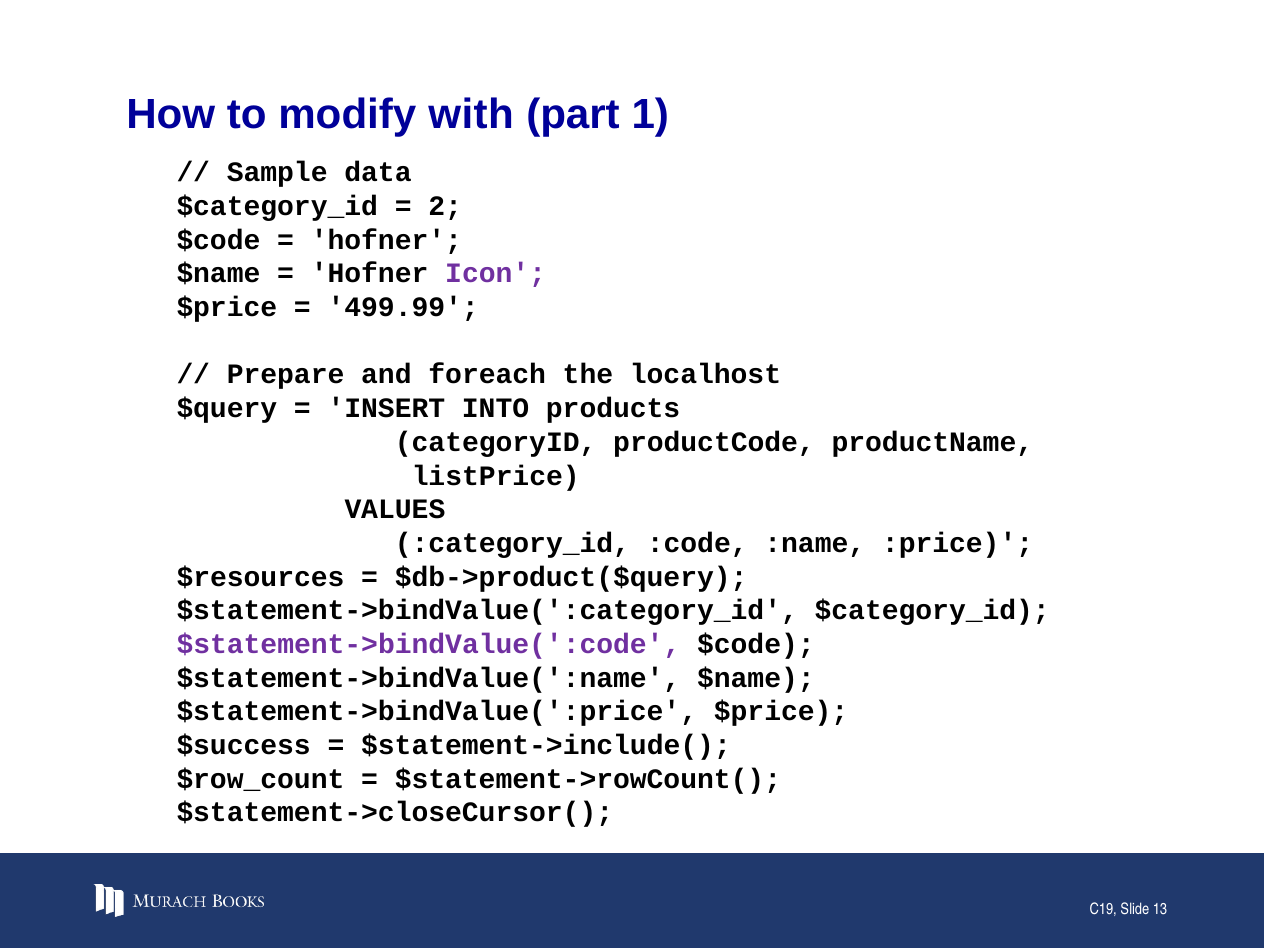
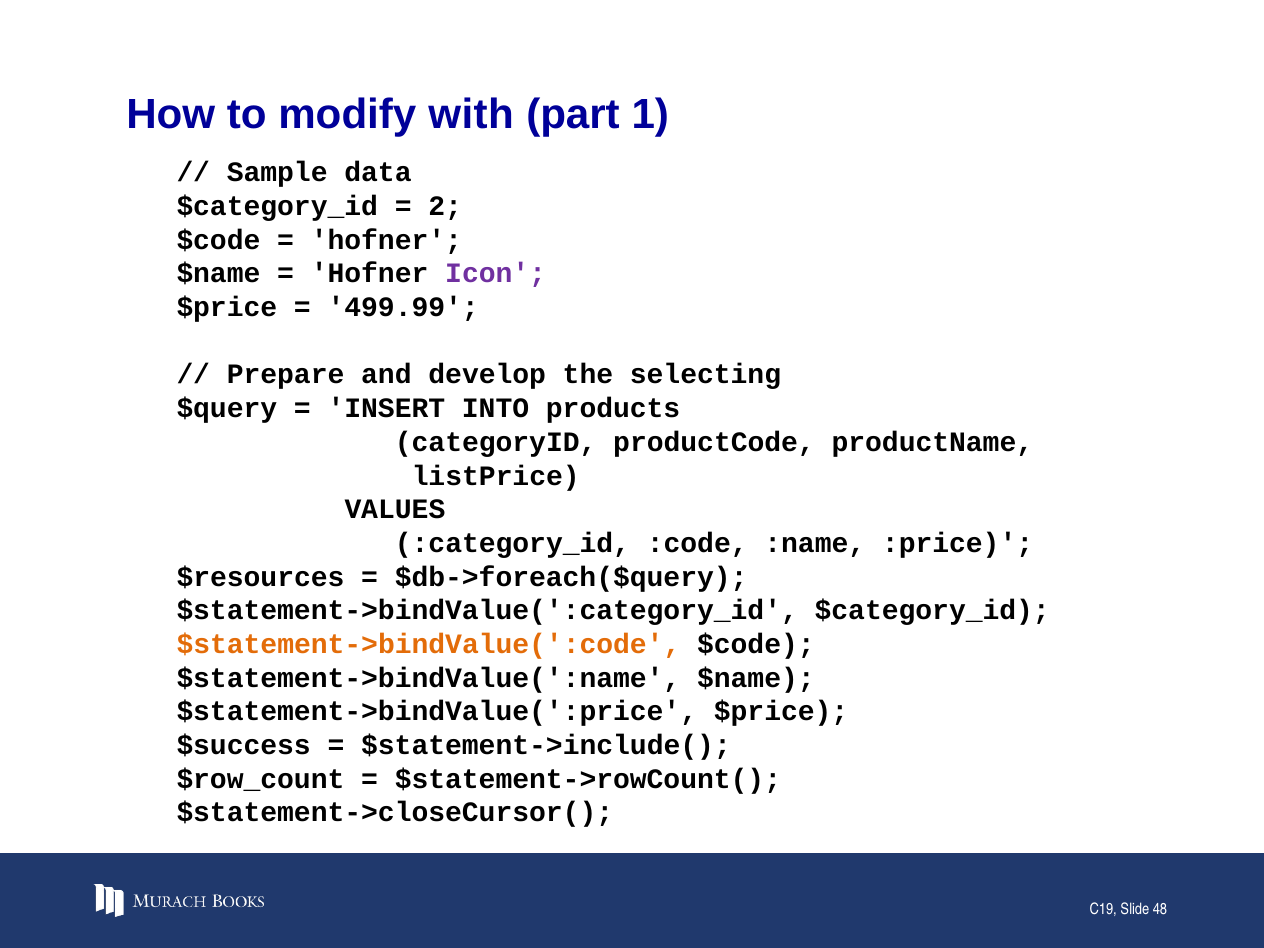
foreach: foreach -> develop (487, 375)
localhost: localhost -> selecting (705, 375)
$db->product($query: $db->product($query -> $db->foreach($query (571, 577)
$statement->bindValue(':code colour: purple -> orange (428, 644)
13: 13 -> 48 (1160, 909)
